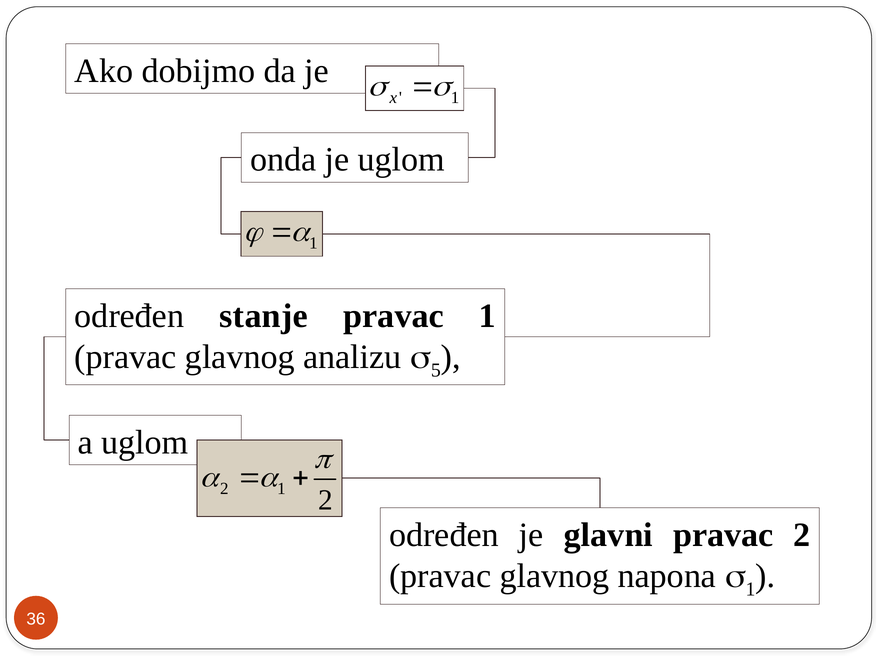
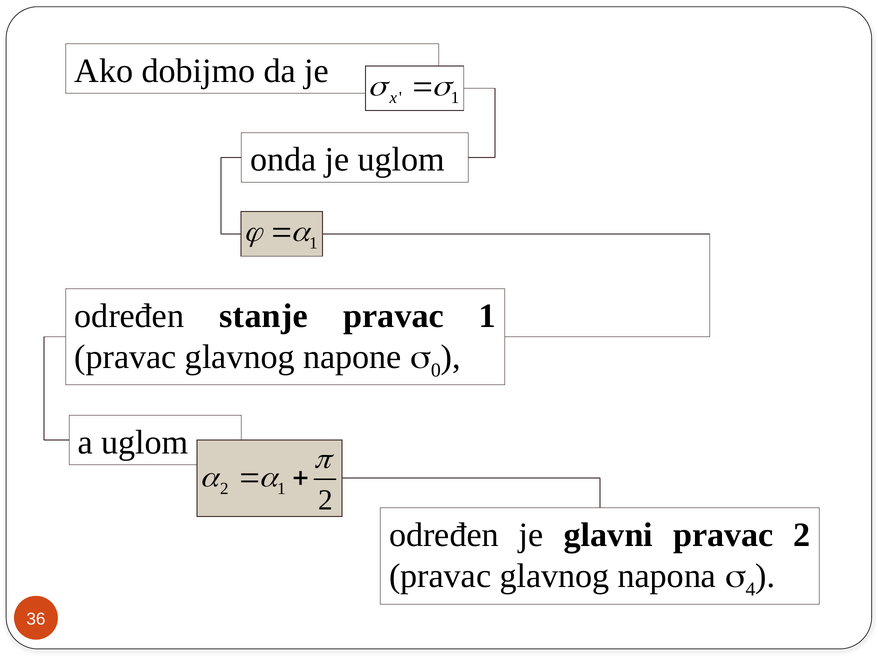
analizu: analizu -> napone (352, 357)
5: 5 -> 0 (436, 370)
1: 1 -> 4 (750, 590)
